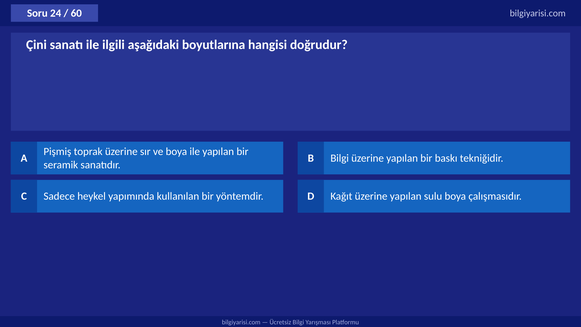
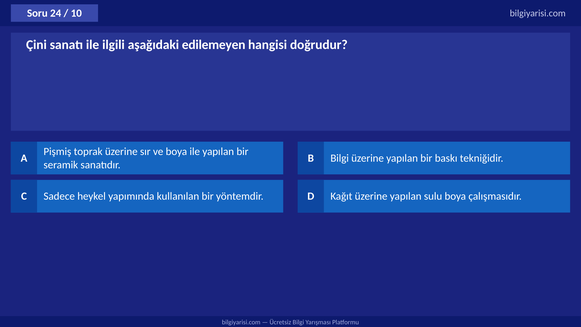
60: 60 -> 10 (76, 13)
boyutlarına: boyutlarına -> edilemeyen (214, 45)
